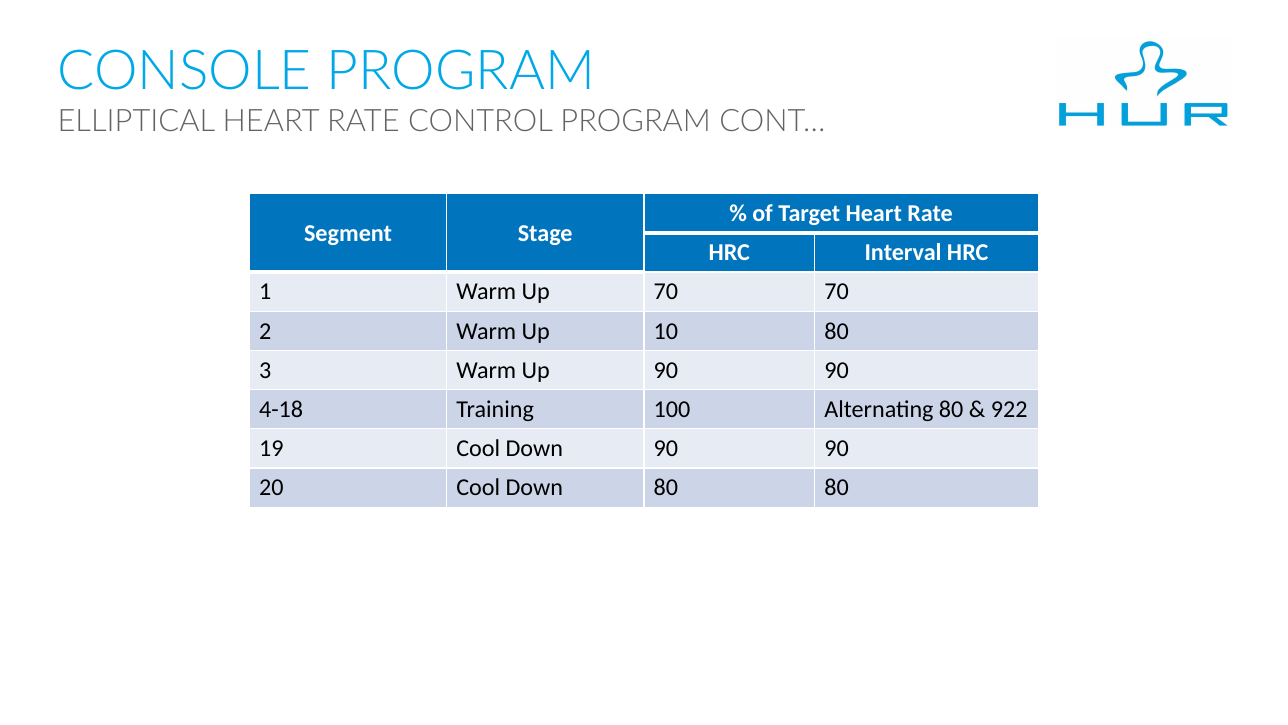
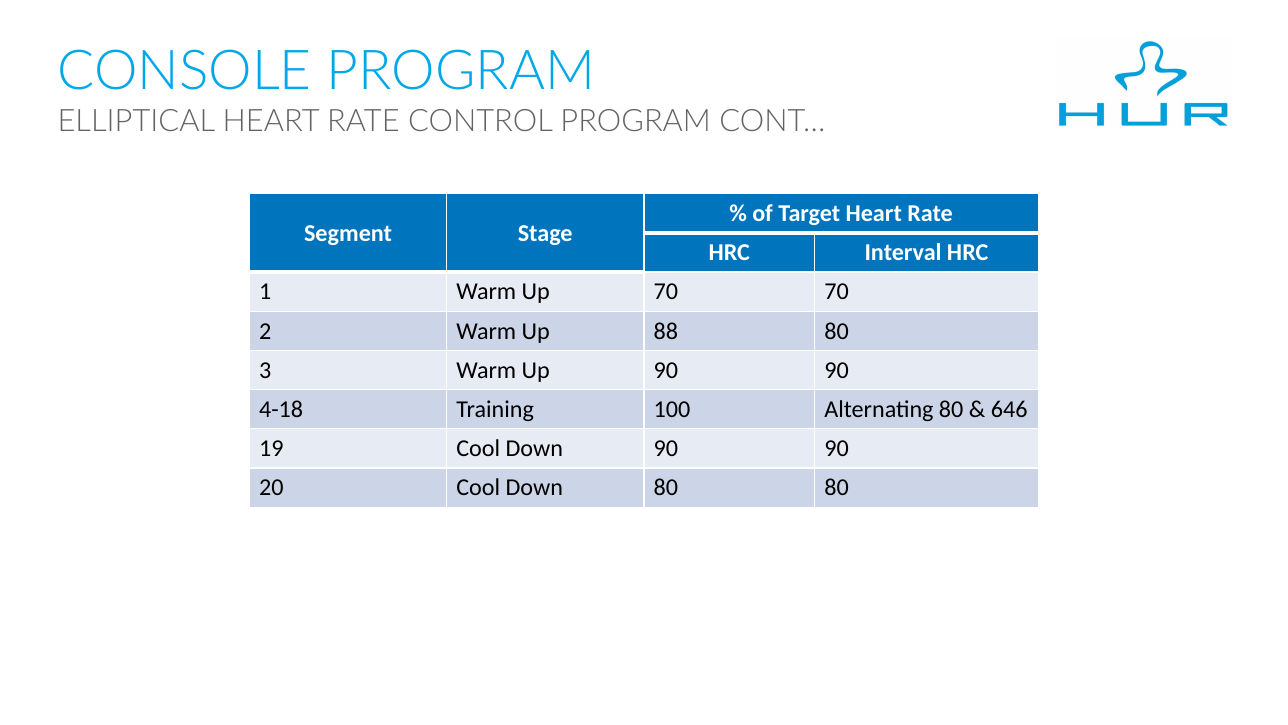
10: 10 -> 88 (666, 331)
922: 922 -> 646 (1009, 409)
